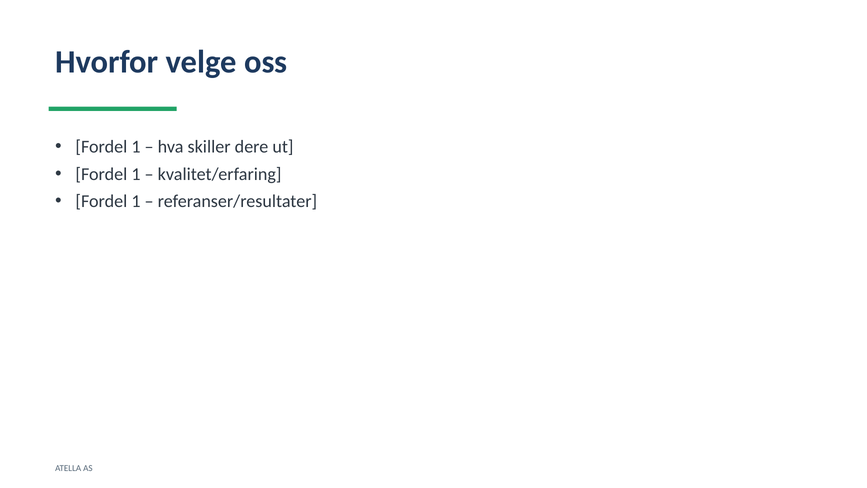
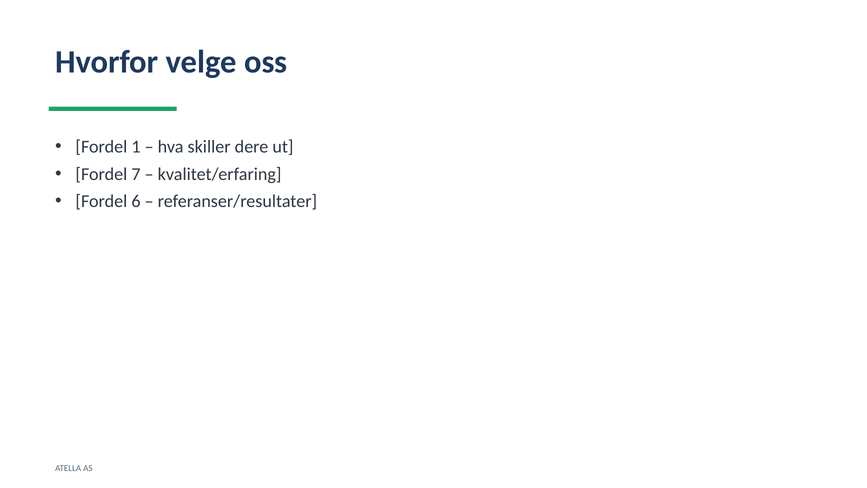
1: 1 -> 7 (136, 174)
1: 1 -> 6 (136, 201)
